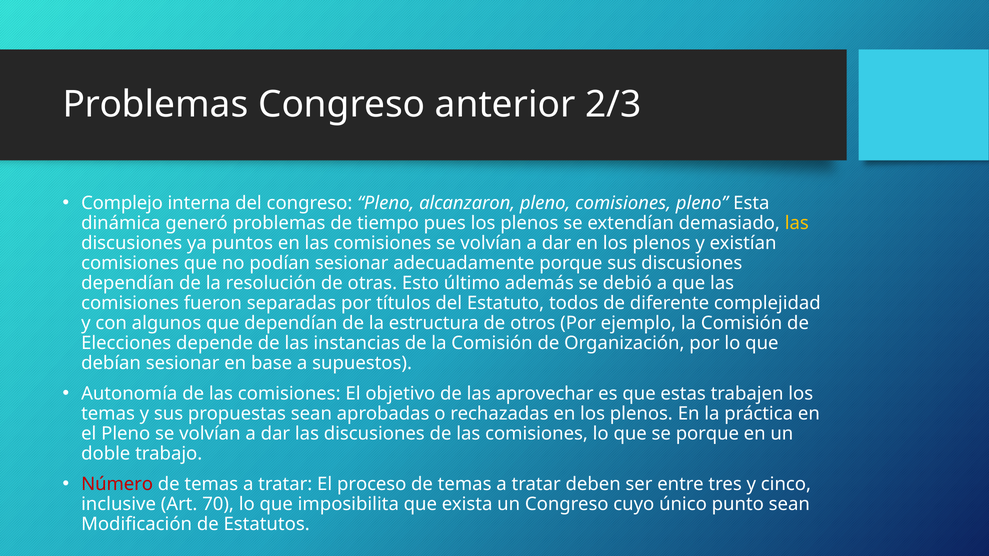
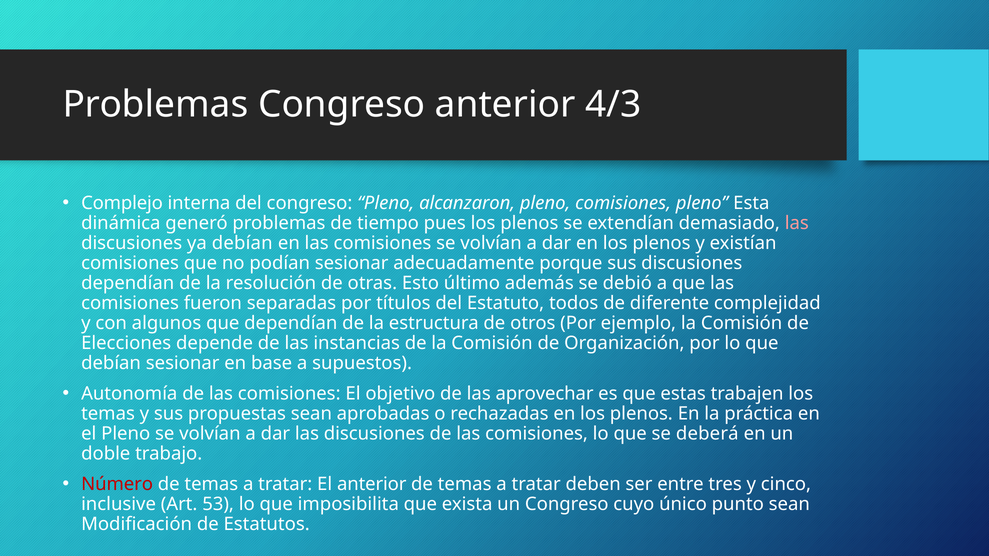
2/3: 2/3 -> 4/3 (613, 105)
las colour: yellow -> pink (797, 223)
ya puntos: puntos -> debían (242, 243)
se porque: porque -> deberá (707, 434)
El proceso: proceso -> anterior (372, 484)
70: 70 -> 53 (218, 504)
